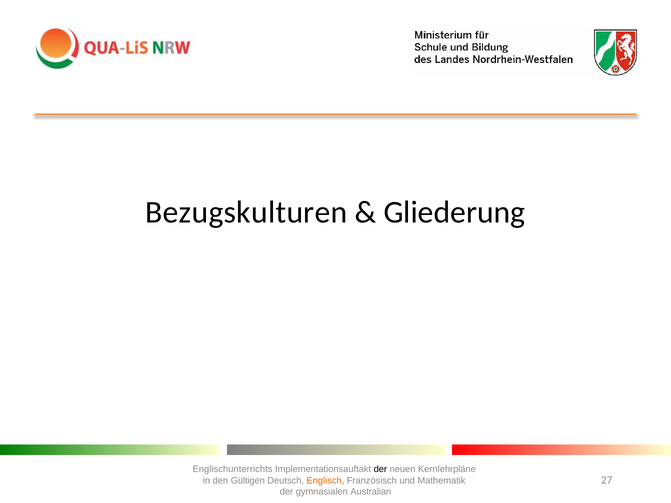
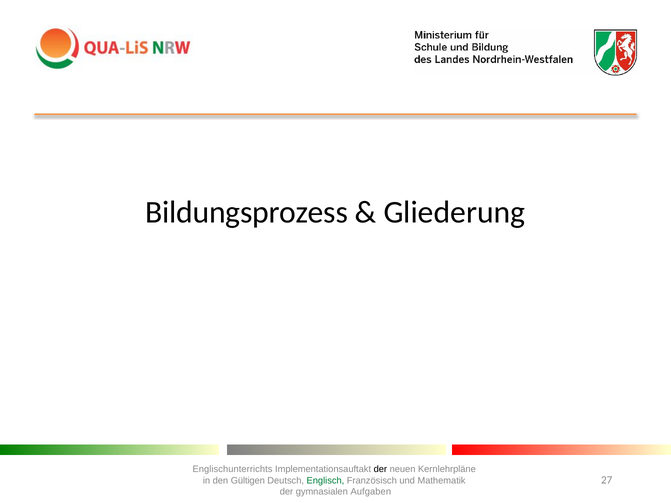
Bezugskulturen: Bezugskulturen -> Bildungsprozess (247, 212)
Englisch colour: orange -> green (325, 481)
Australian: Australian -> Aufgaben (371, 492)
